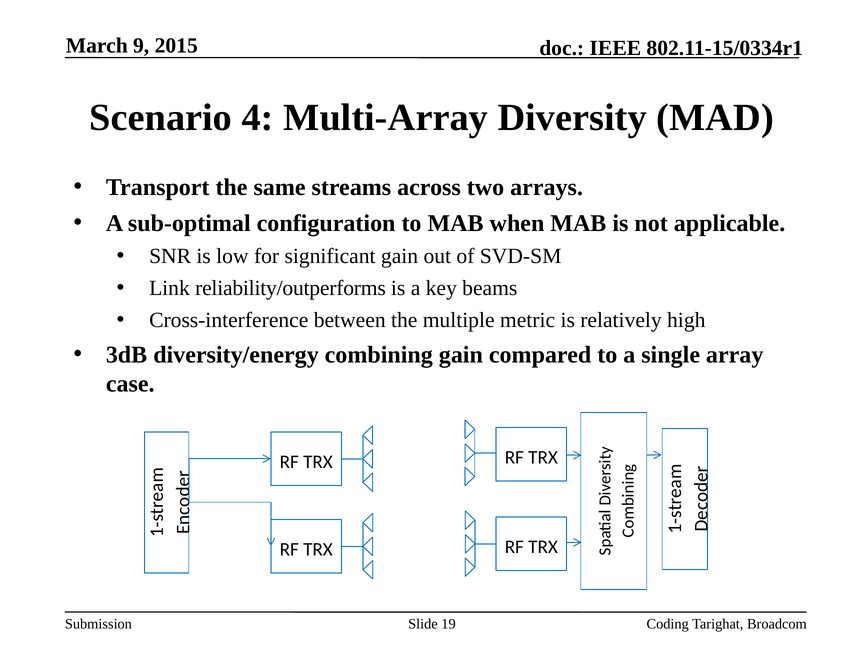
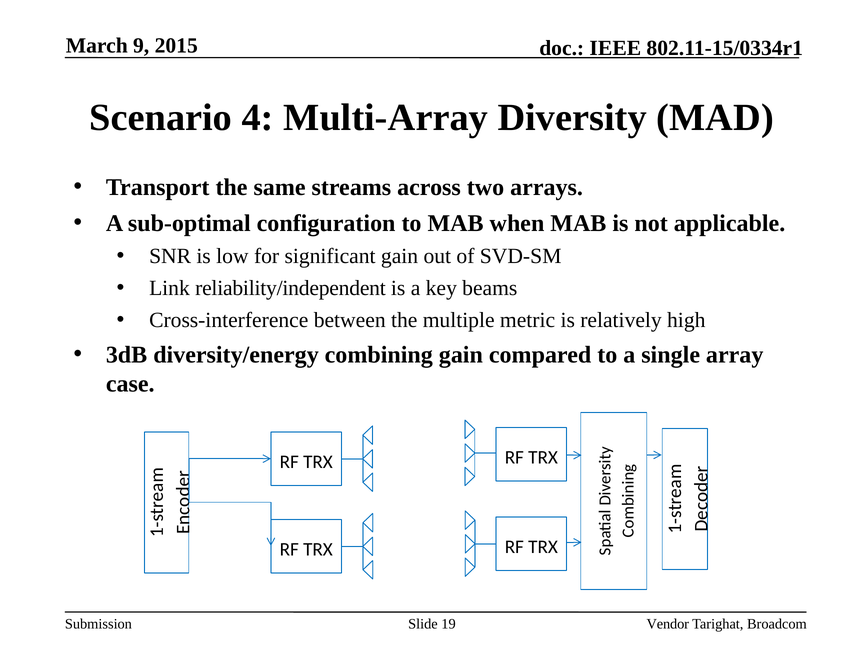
reliability/outperforms: reliability/outperforms -> reliability/independent (290, 288)
Coding: Coding -> Vendor (668, 624)
